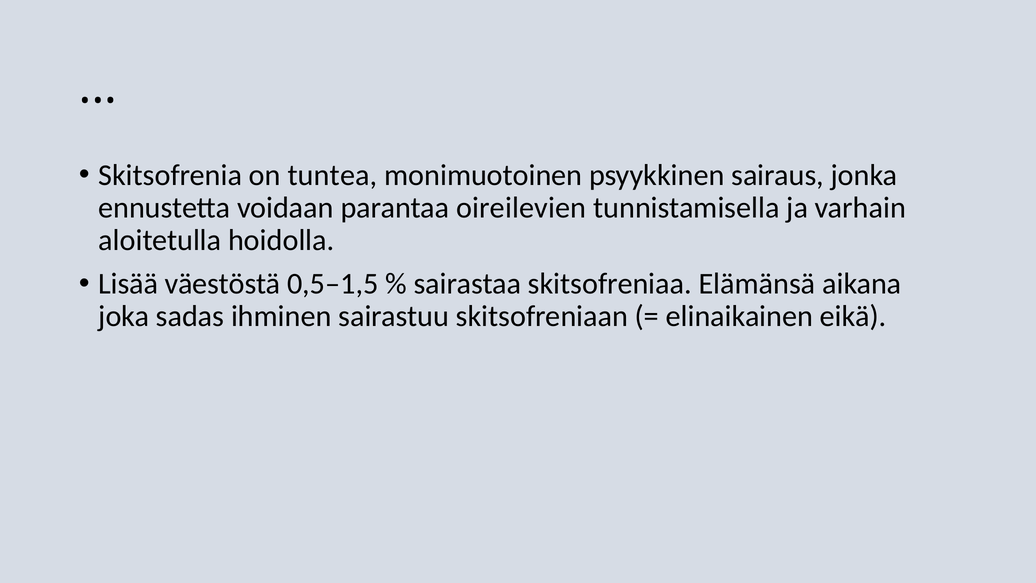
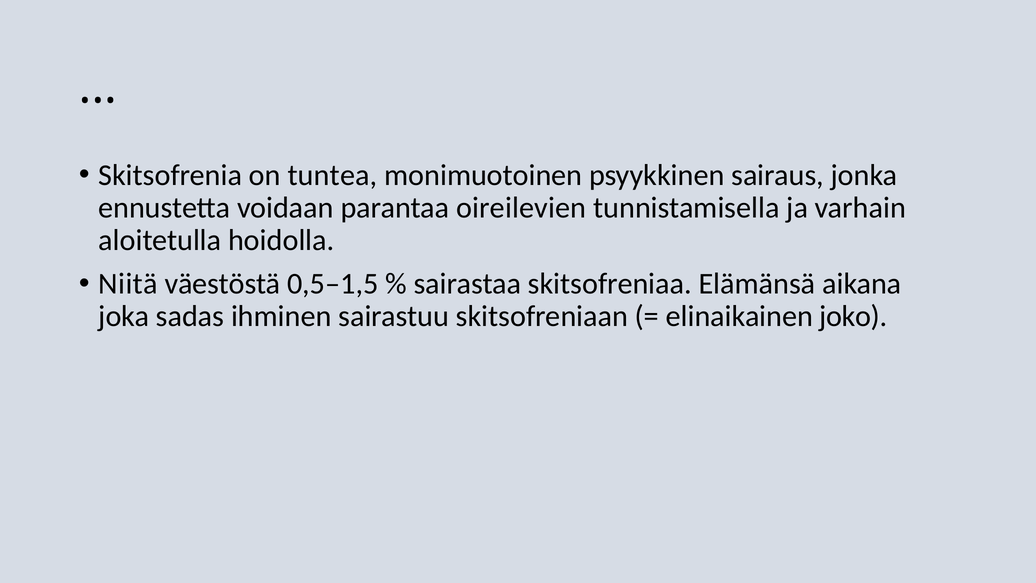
Lisää: Lisää -> Niitä (128, 284)
eikä: eikä -> joko (853, 316)
